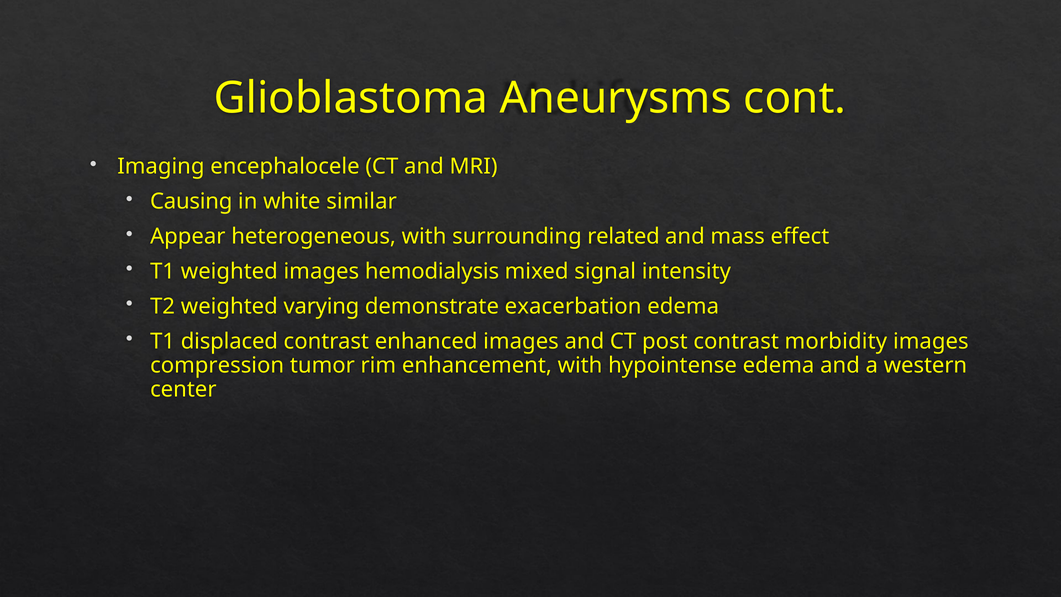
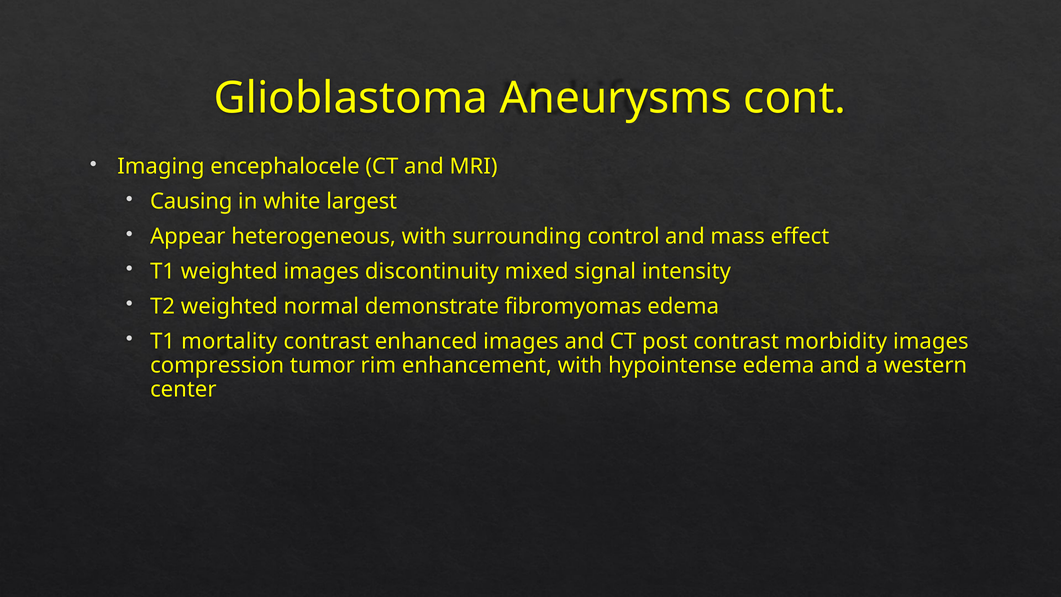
similar: similar -> largest (362, 202)
related: related -> control (624, 236)
hemodialysis: hemodialysis -> discontinuity (432, 271)
varying: varying -> normal (321, 306)
exacerbation: exacerbation -> fibromyomas (573, 306)
displaced: displaced -> mortality (229, 341)
